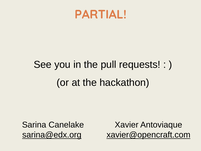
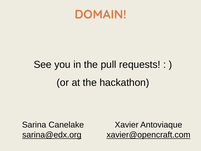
PARTIAL: PARTIAL -> DOMAIN (100, 14)
